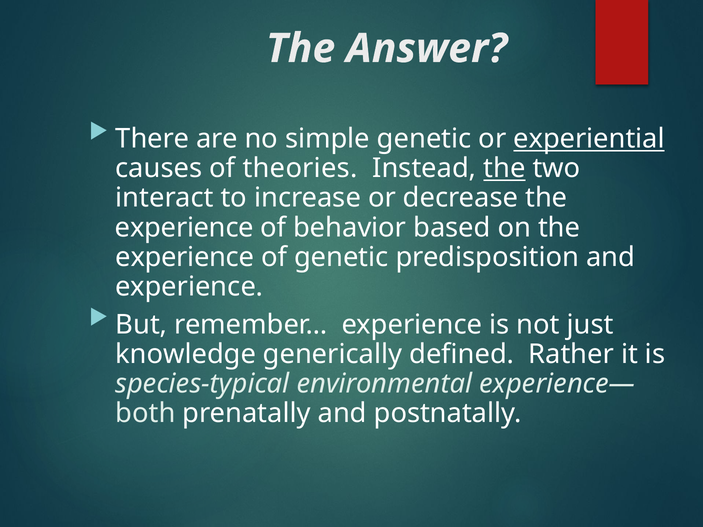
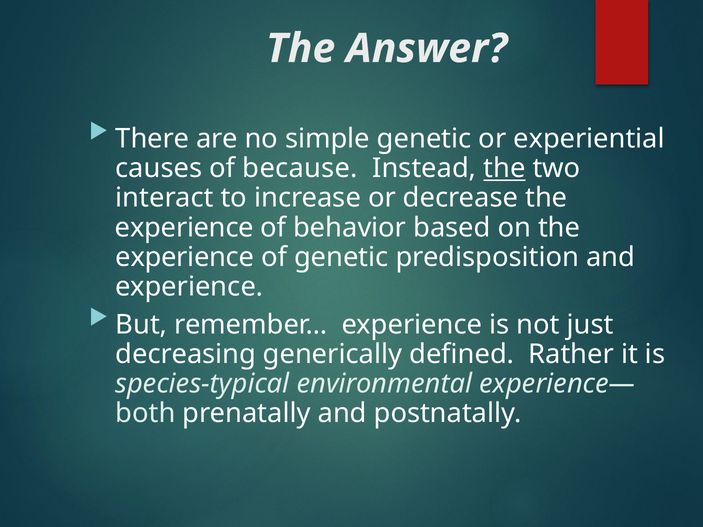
experiential underline: present -> none (589, 139)
theories: theories -> because (300, 169)
knowledge: knowledge -> decreasing (186, 354)
